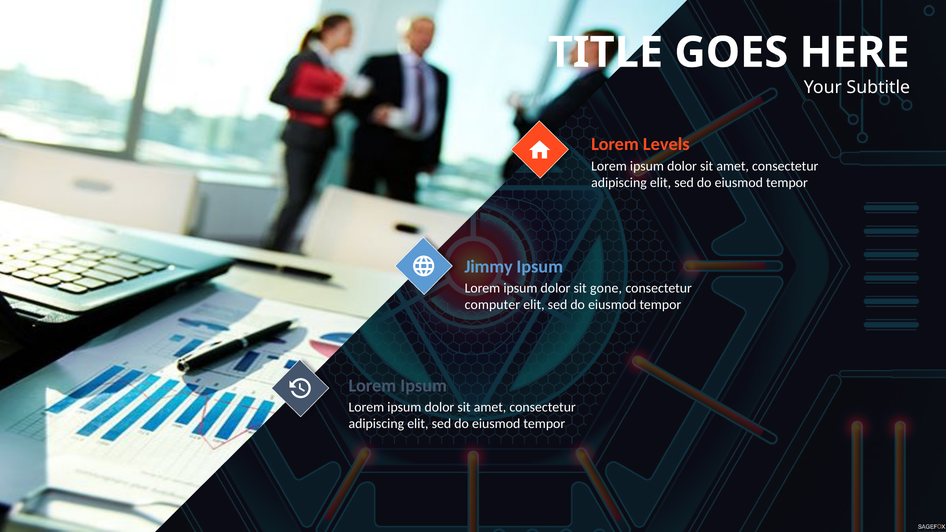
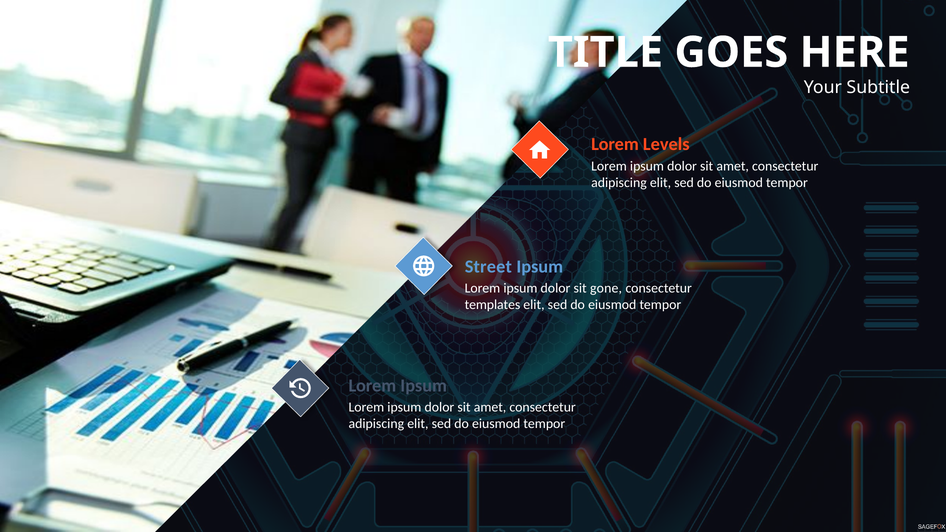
Jimmy: Jimmy -> Street (488, 267)
computer: computer -> templates (492, 305)
